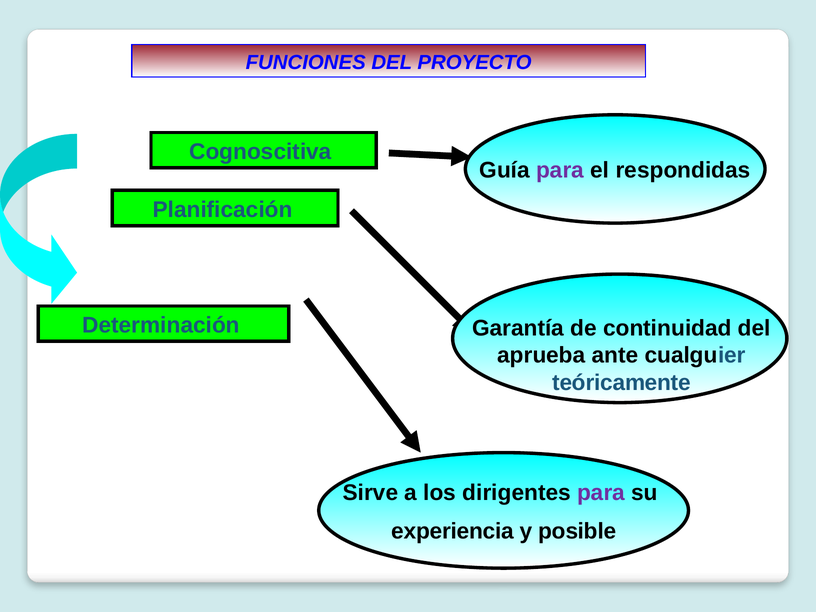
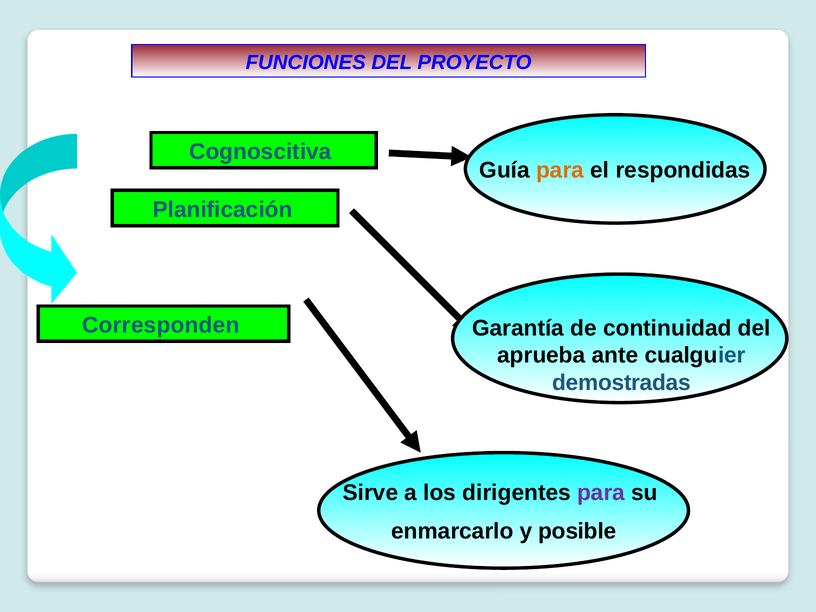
para colour: purple -> orange (560, 170)
Determinación: Determinación -> Corresponden (161, 325)
teóricamente: teóricamente -> demostradas (622, 383)
experiencia: experiencia -> enmarcarlo (452, 531)
